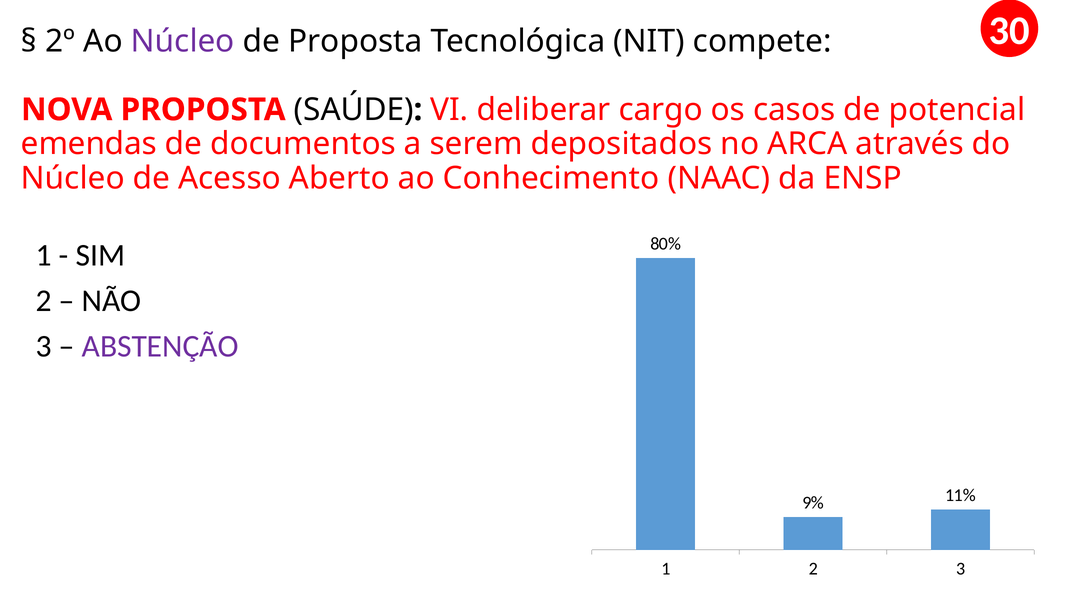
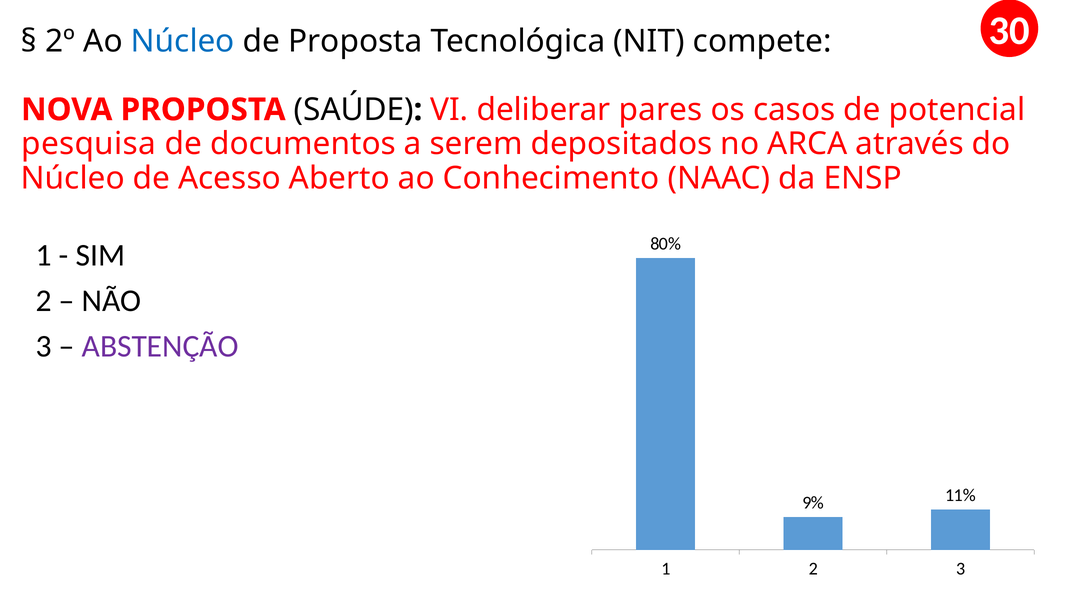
Núcleo colour: purple -> blue (183, 41)
cargo: cargo -> pares (661, 110)
emendas: emendas -> pesquisa (89, 144)
